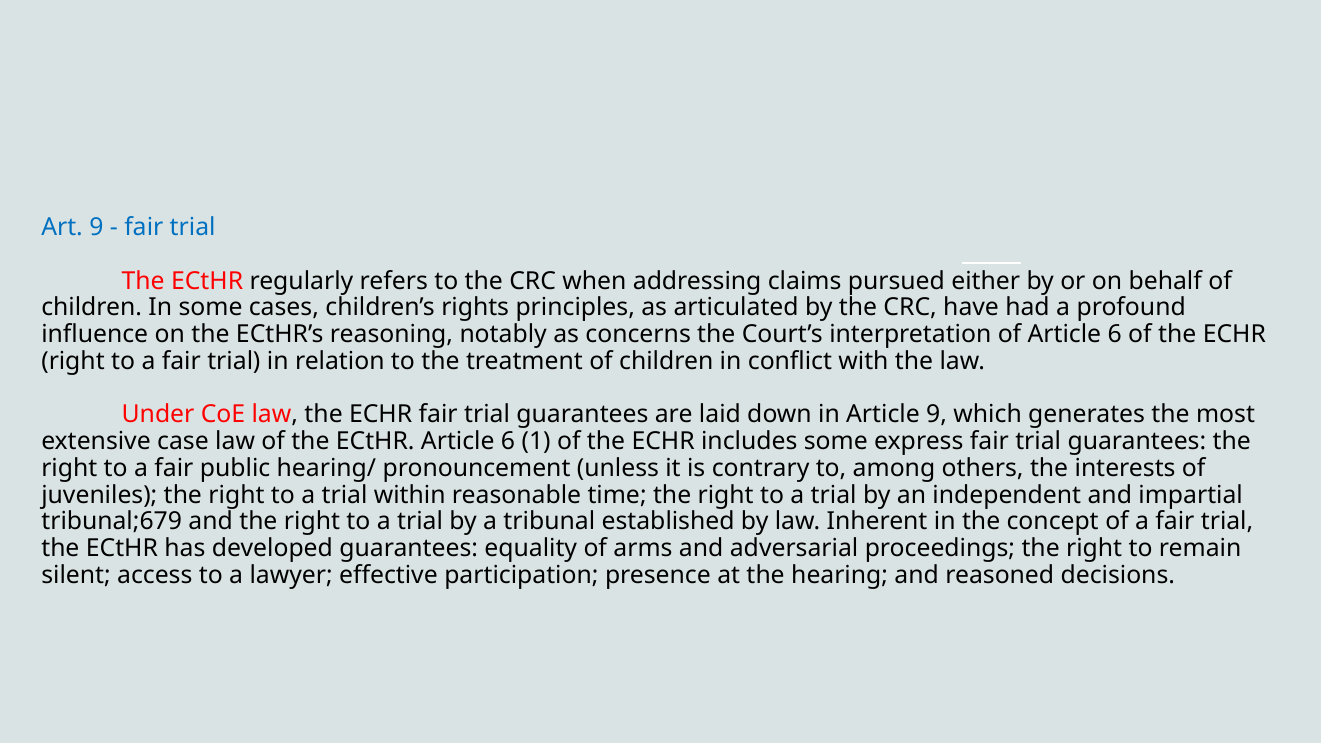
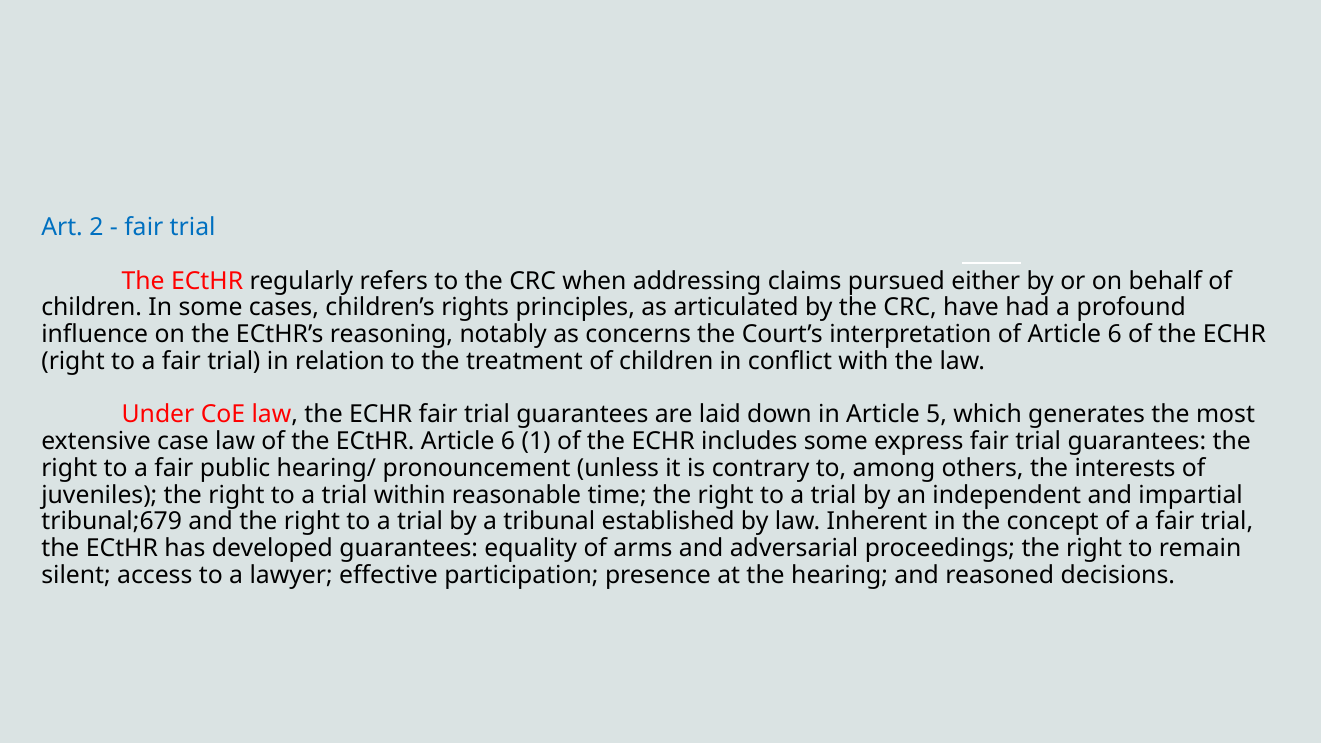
Art 9: 9 -> 2 (96, 227)
Article 9: 9 -> 5 (937, 415)
